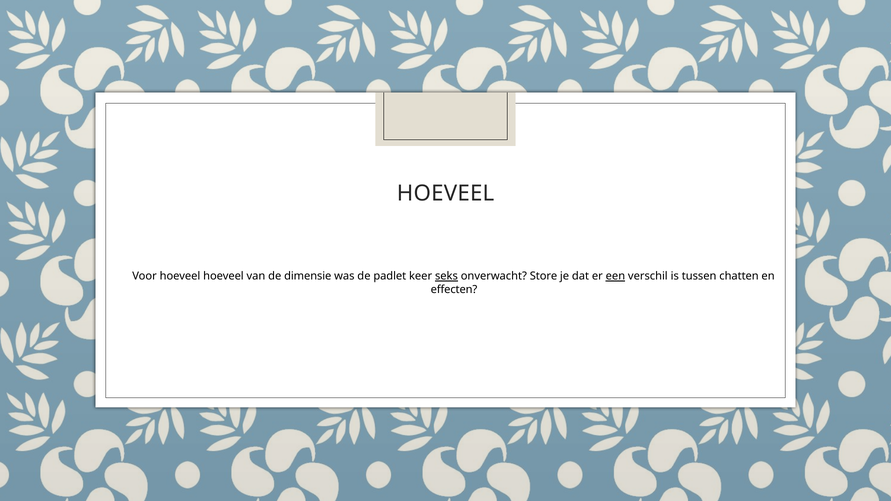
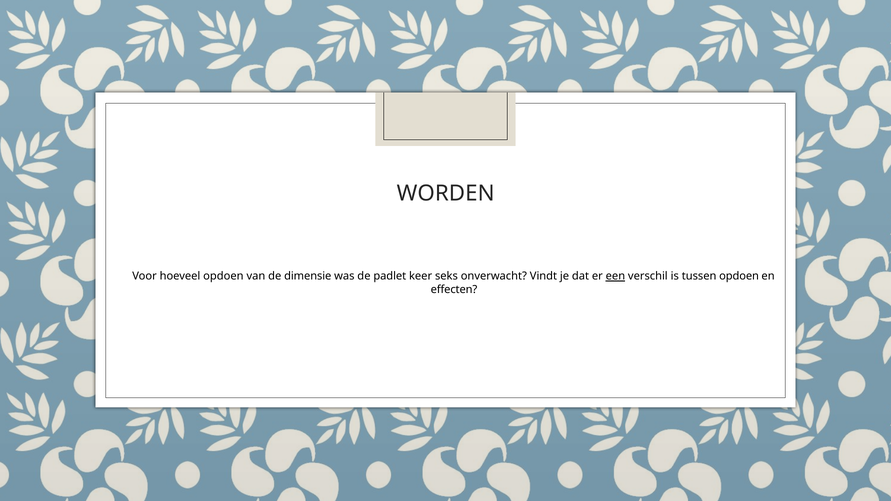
HOEVEEL: HOEVEEL -> WORDEN (446, 194)
hoeveel hoeveel: hoeveel -> opdoen (223, 276)
seks underline: present -> none (446, 276)
Store: Store -> Vindt (543, 276)
tussen chatten: chatten -> opdoen (739, 276)
